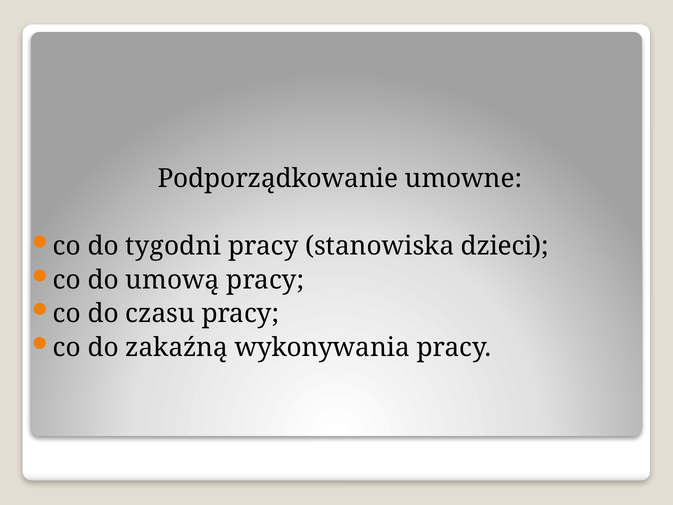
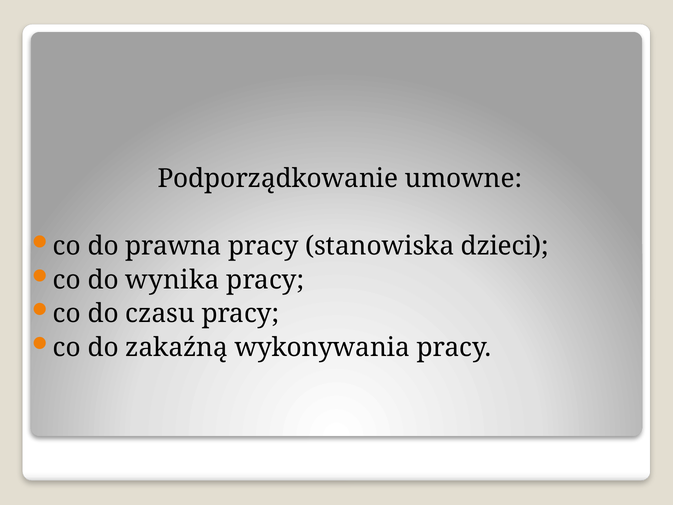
tygodni: tygodni -> prawna (174, 246)
umową: umową -> wynika (172, 280)
